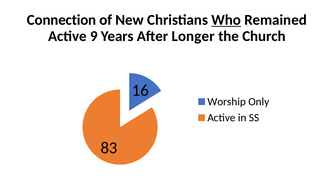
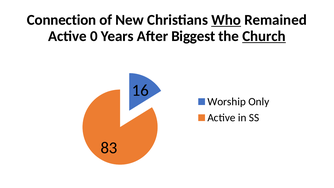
9: 9 -> 0 (94, 36)
Longer: Longer -> Biggest (193, 36)
Church underline: none -> present (264, 36)
